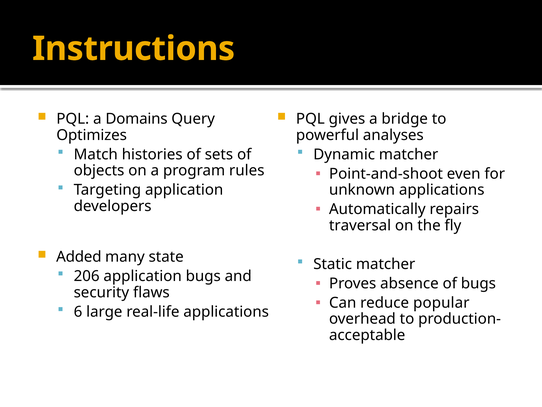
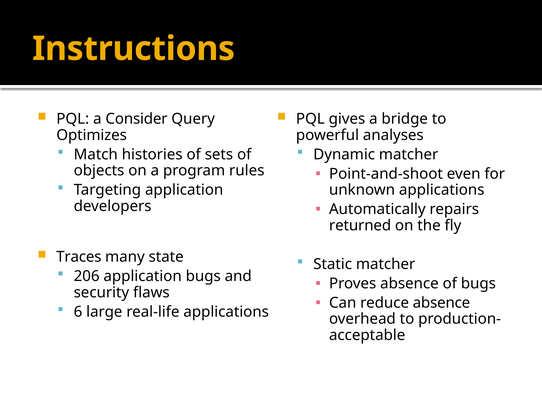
Domains: Domains -> Consider (137, 119)
traversal: traversal -> returned (360, 225)
Added: Added -> Traces (79, 257)
reduce popular: popular -> absence (441, 302)
